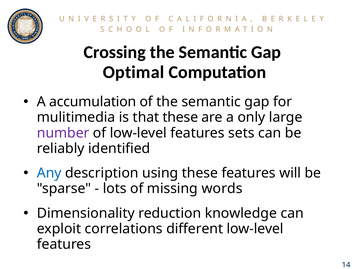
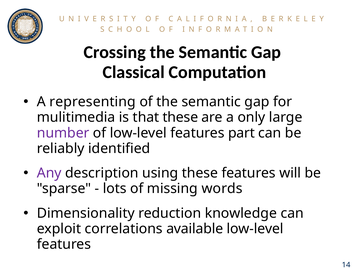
Optimal: Optimal -> Classical (134, 72)
accumulation: accumulation -> representing (93, 102)
sets: sets -> part (241, 133)
Any colour: blue -> purple (49, 173)
different: different -> available (195, 229)
